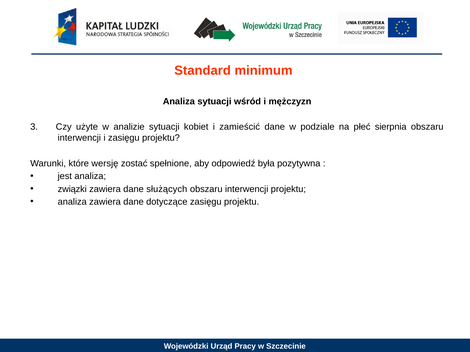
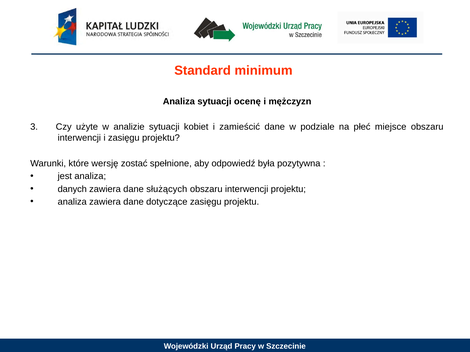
wśród: wśród -> ocenę (247, 101)
sierpnia: sierpnia -> miejsce (391, 127)
związki: związki -> danych (72, 189)
